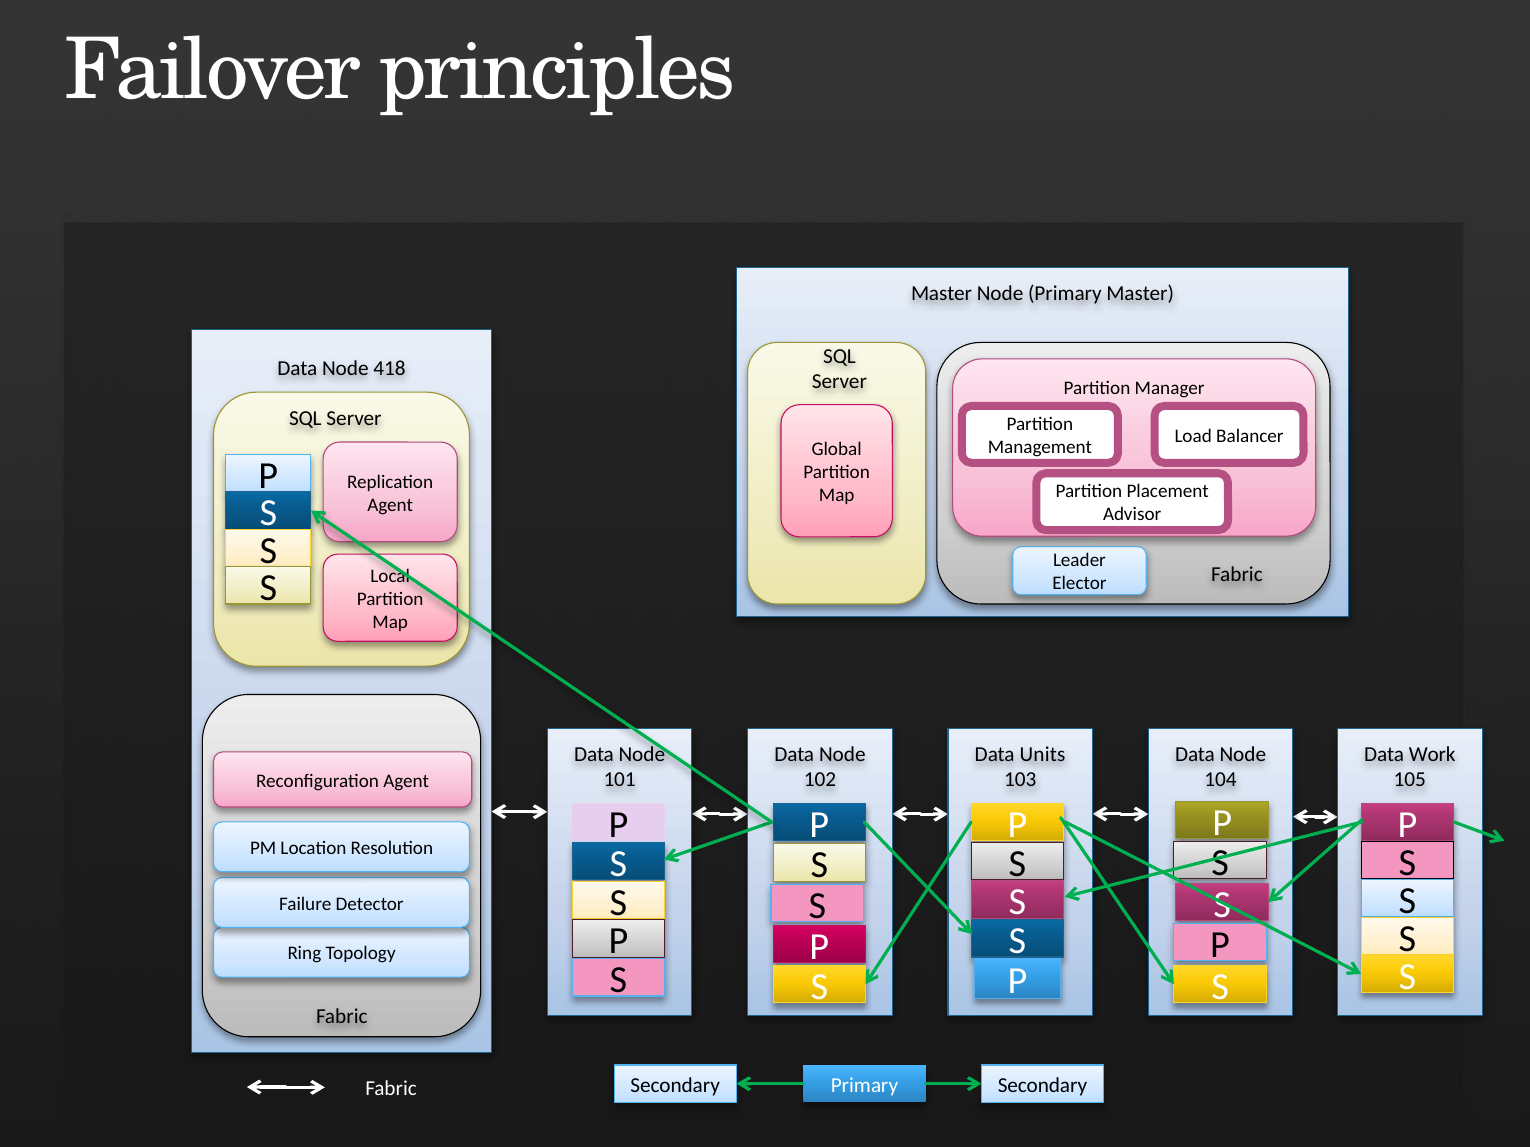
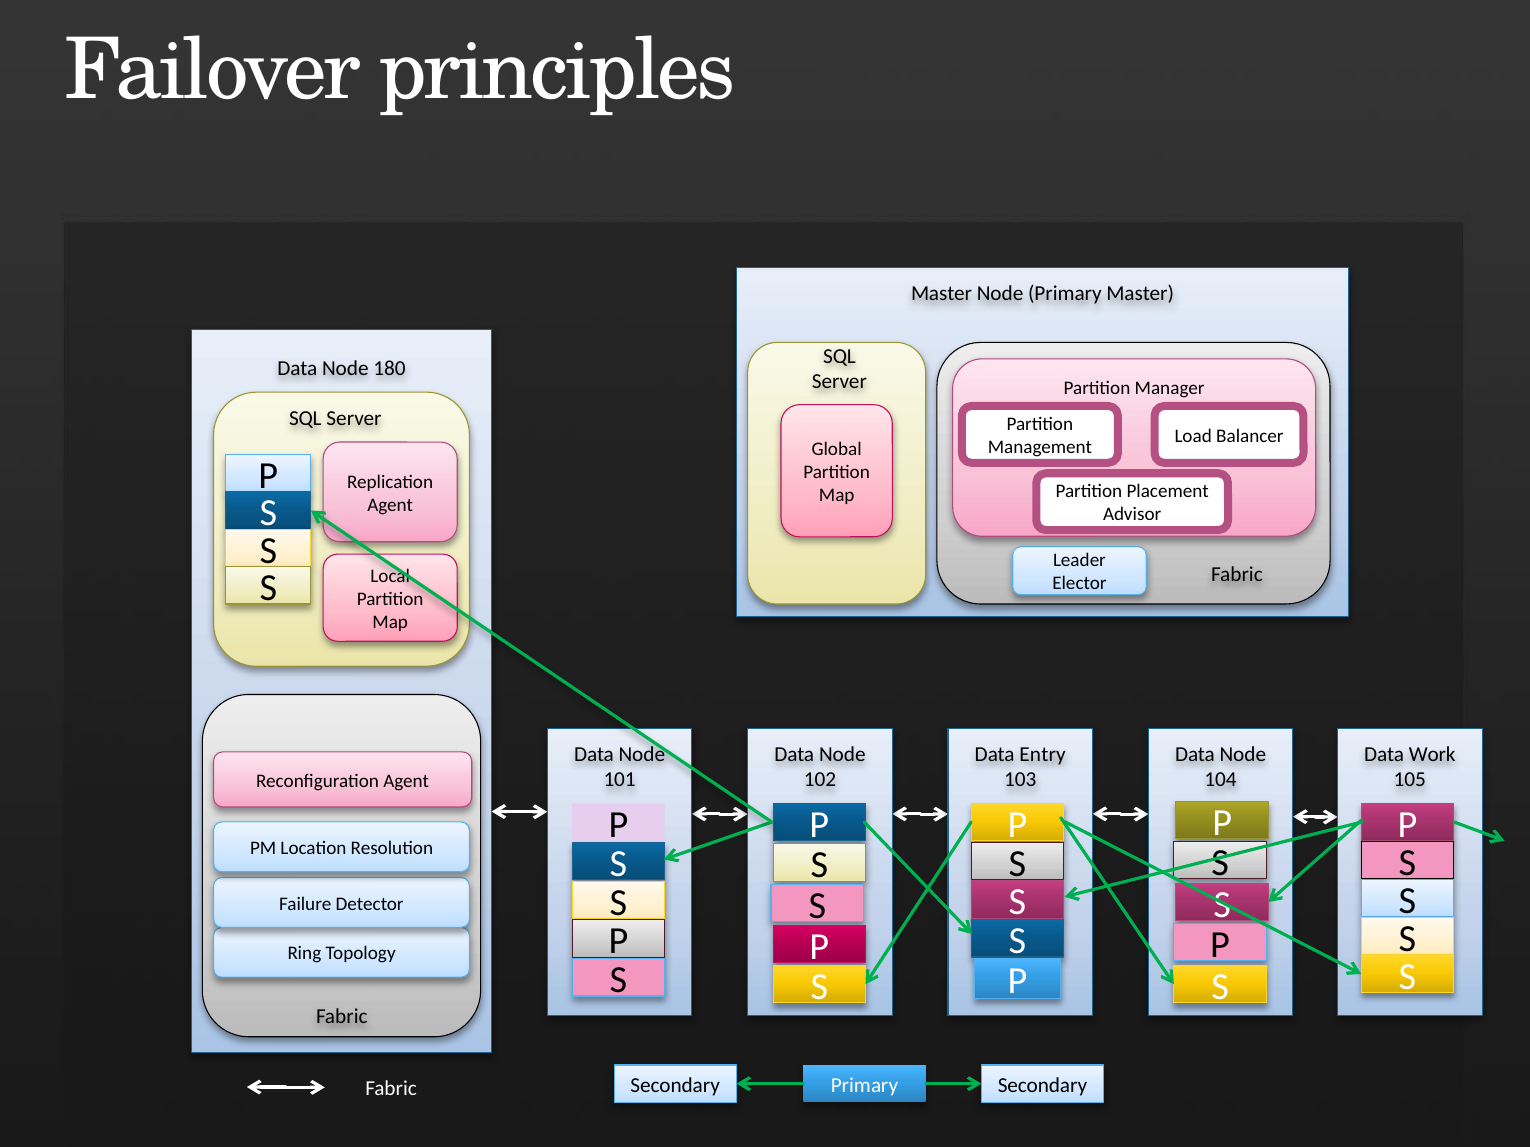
418: 418 -> 180 (389, 368)
Units: Units -> Entry (1043, 755)
